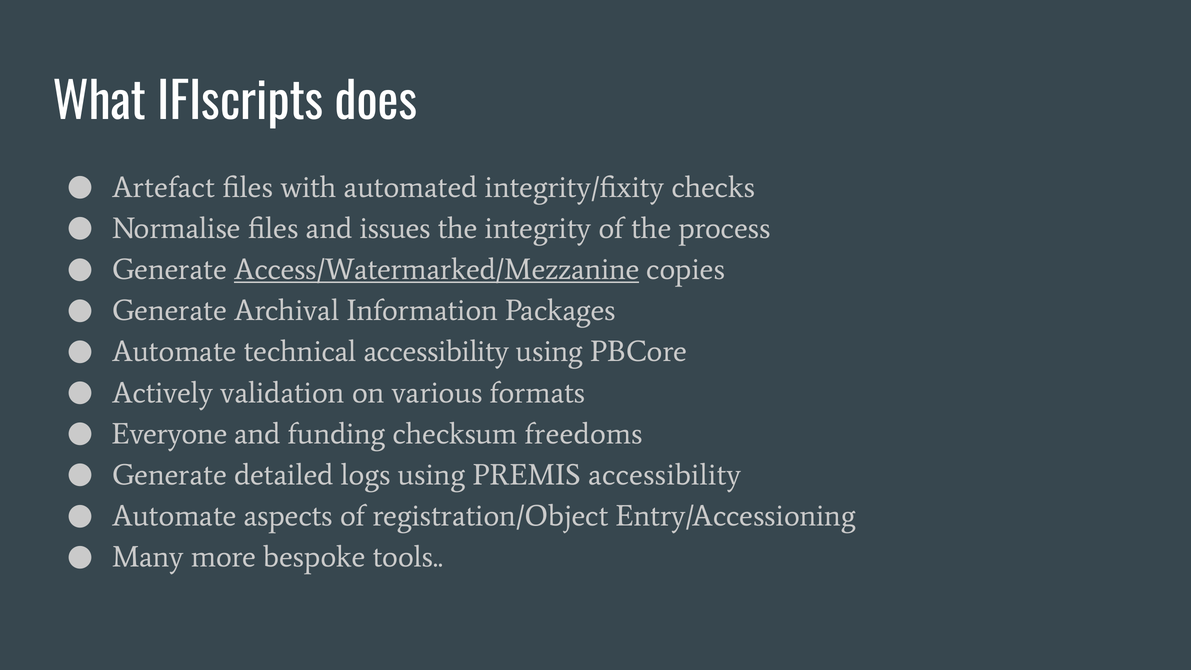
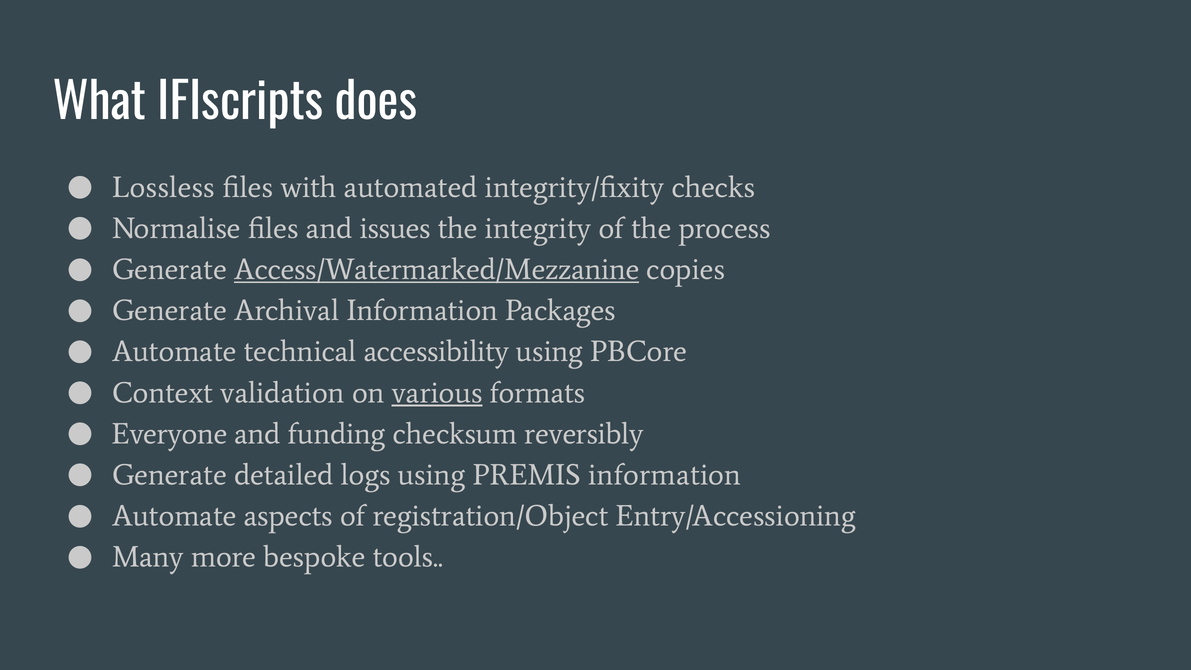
Artefact: Artefact -> Lossless (163, 187)
Actively: Actively -> Context (163, 393)
various underline: none -> present (437, 393)
freedoms: freedoms -> reversibly (584, 434)
PREMIS accessibility: accessibility -> information (665, 475)
